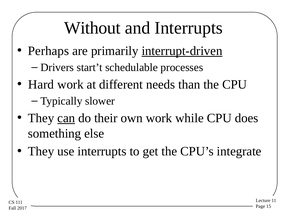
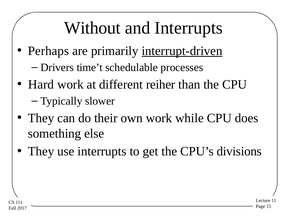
start’t: start’t -> time’t (90, 67)
needs: needs -> reiher (161, 84)
can underline: present -> none (66, 118)
integrate: integrate -> divisions (239, 151)
